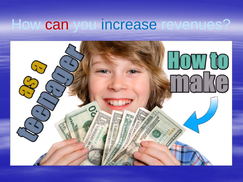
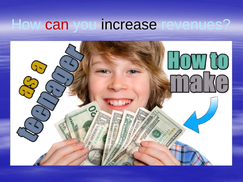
increase colour: blue -> black (129, 25)
